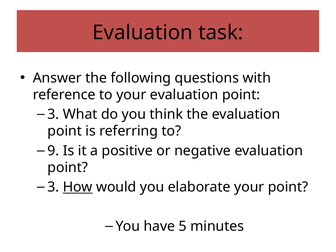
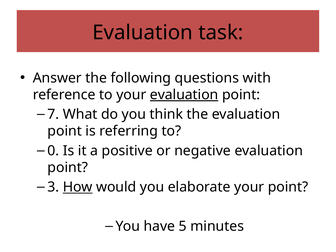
evaluation underline: none -> present (184, 95)
3: 3 -> 7 (53, 114)
9: 9 -> 0 (53, 151)
